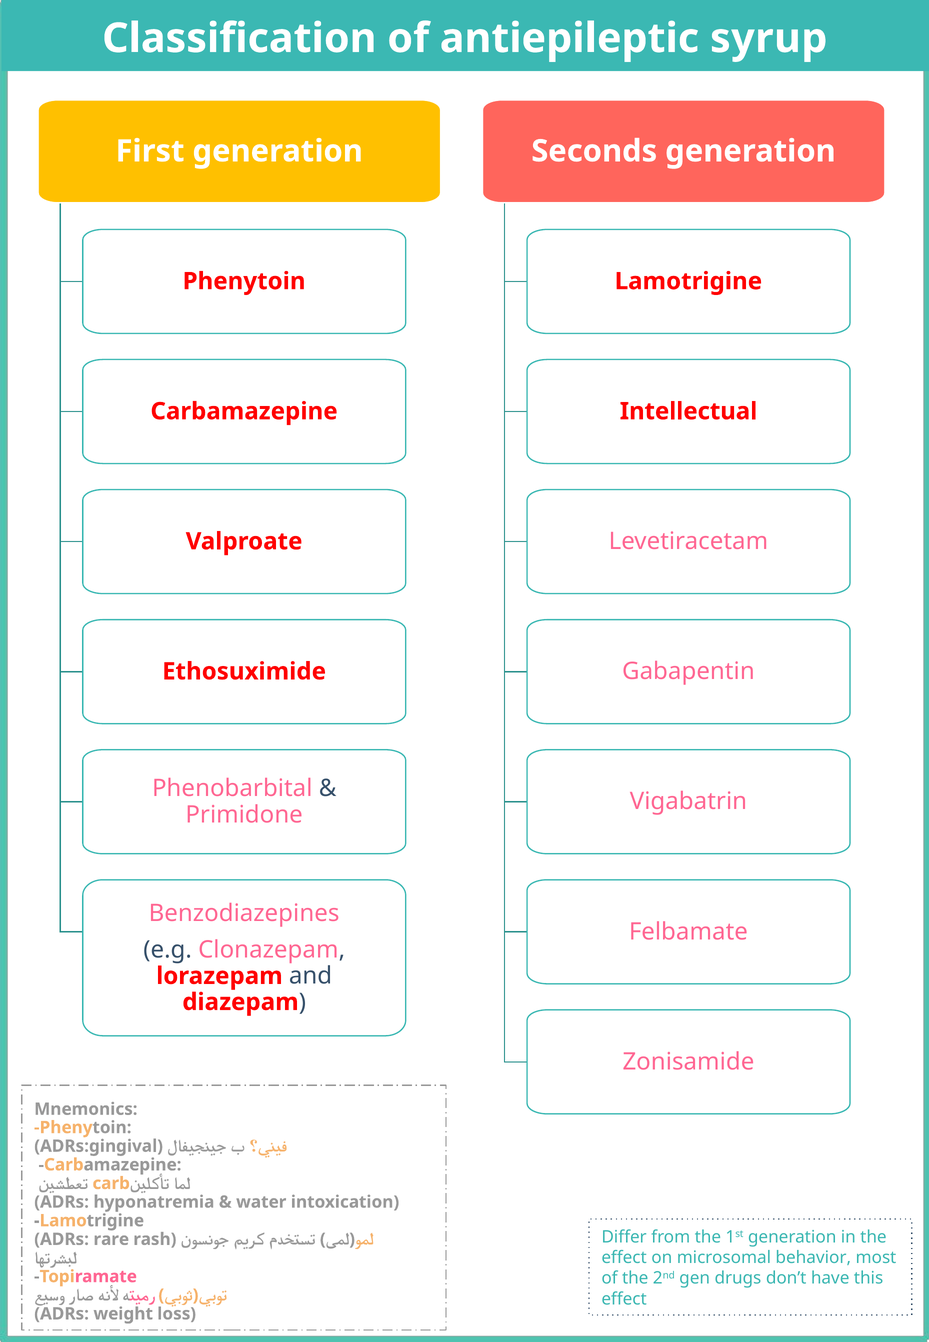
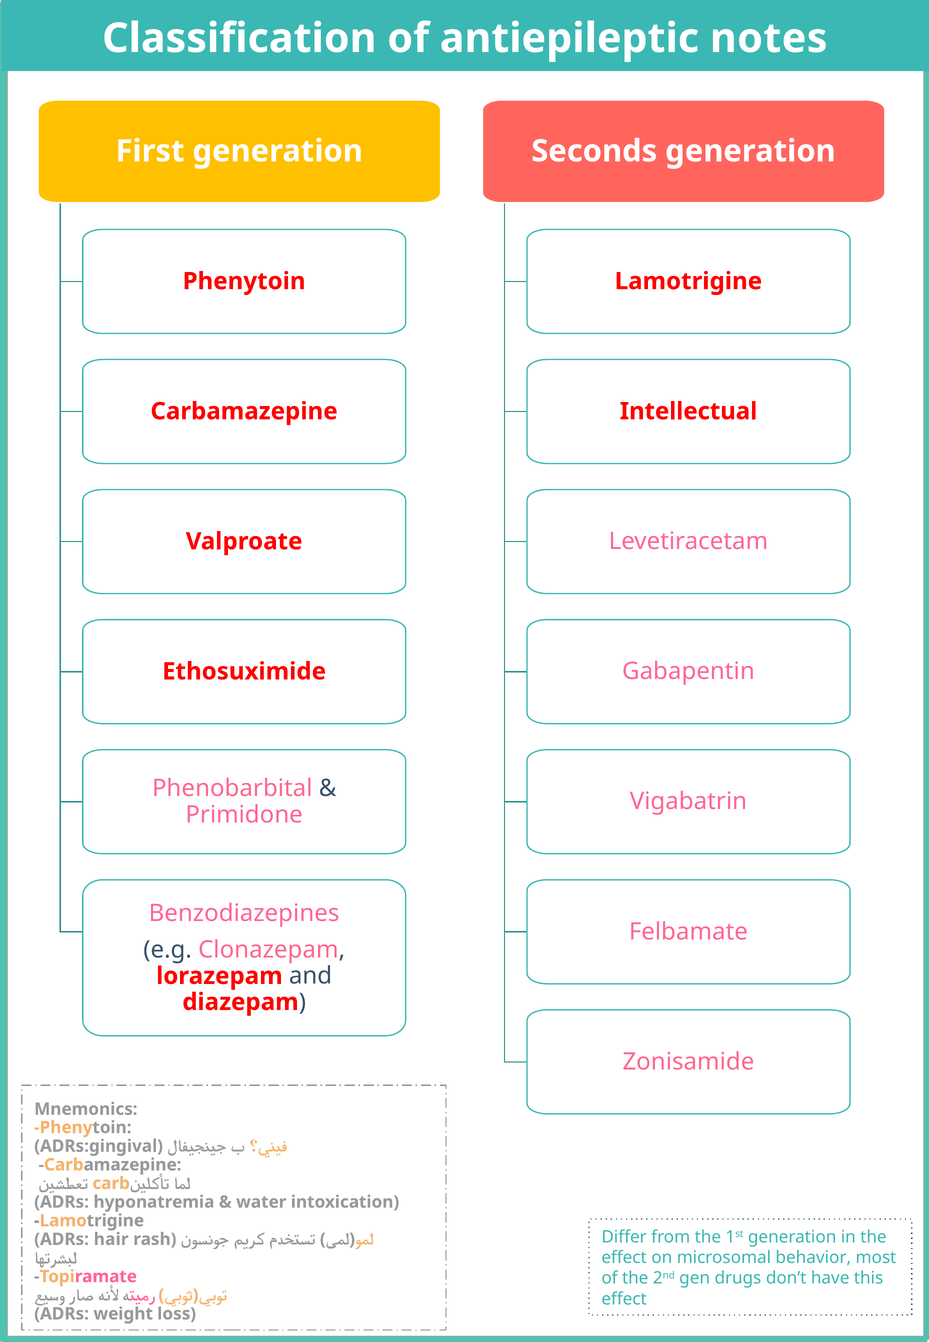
syrup: syrup -> notes (769, 38)
rare: rare -> hair (111, 1239)
